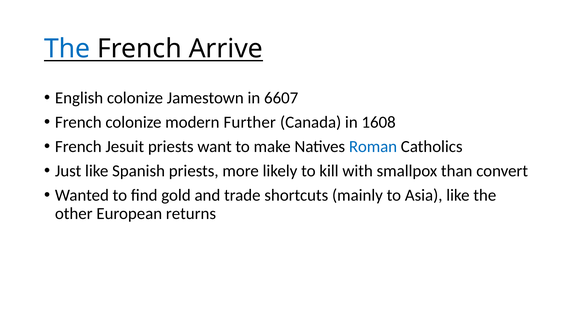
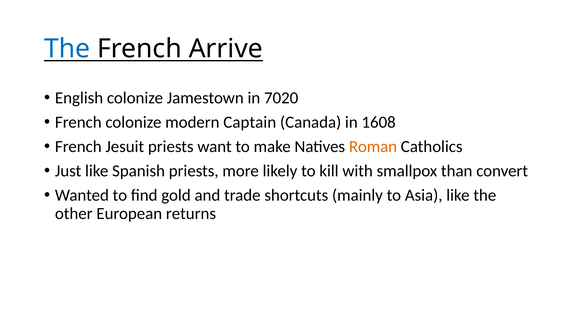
6607: 6607 -> 7020 (281, 98)
Further: Further -> Captain (250, 122)
Roman colour: blue -> orange (373, 146)
